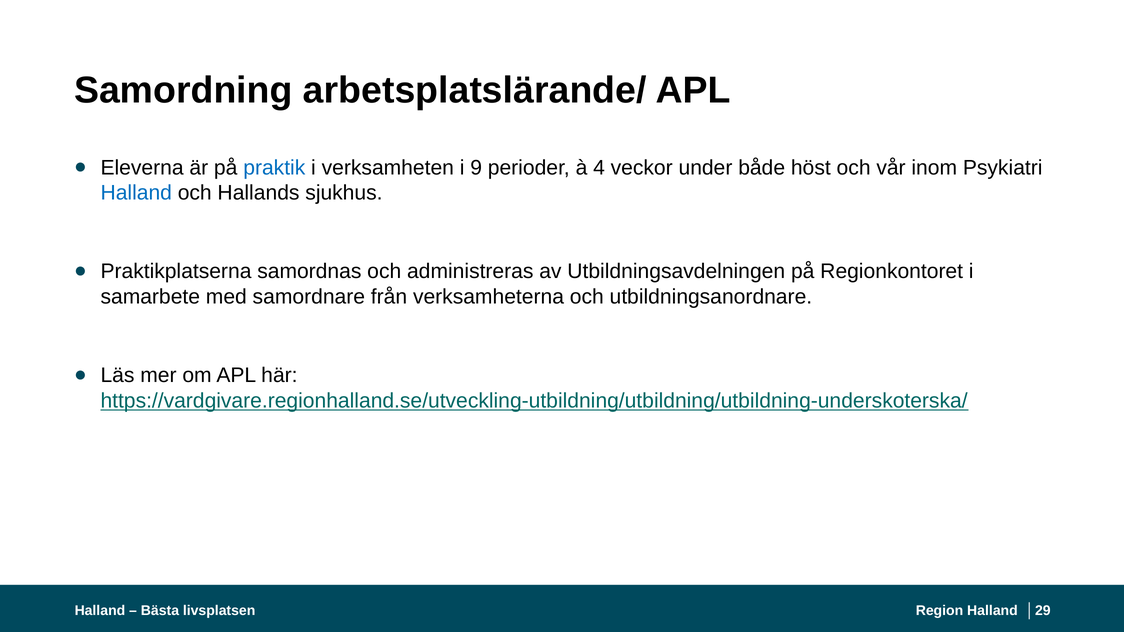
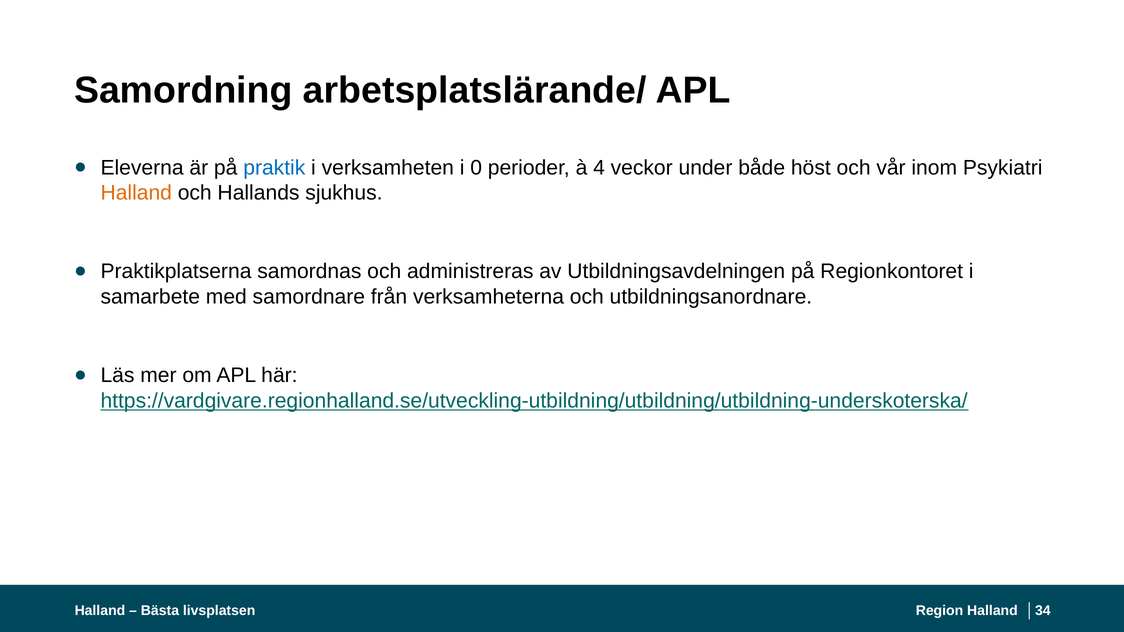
9: 9 -> 0 (476, 168)
Halland colour: blue -> orange (136, 193)
29: 29 -> 34 (1043, 611)
